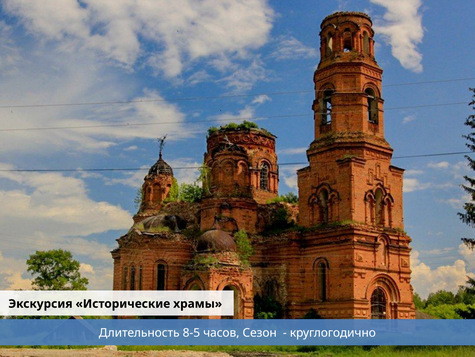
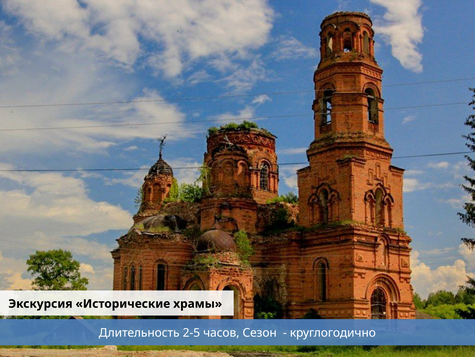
8-5: 8-5 -> 2-5 (191, 332)
